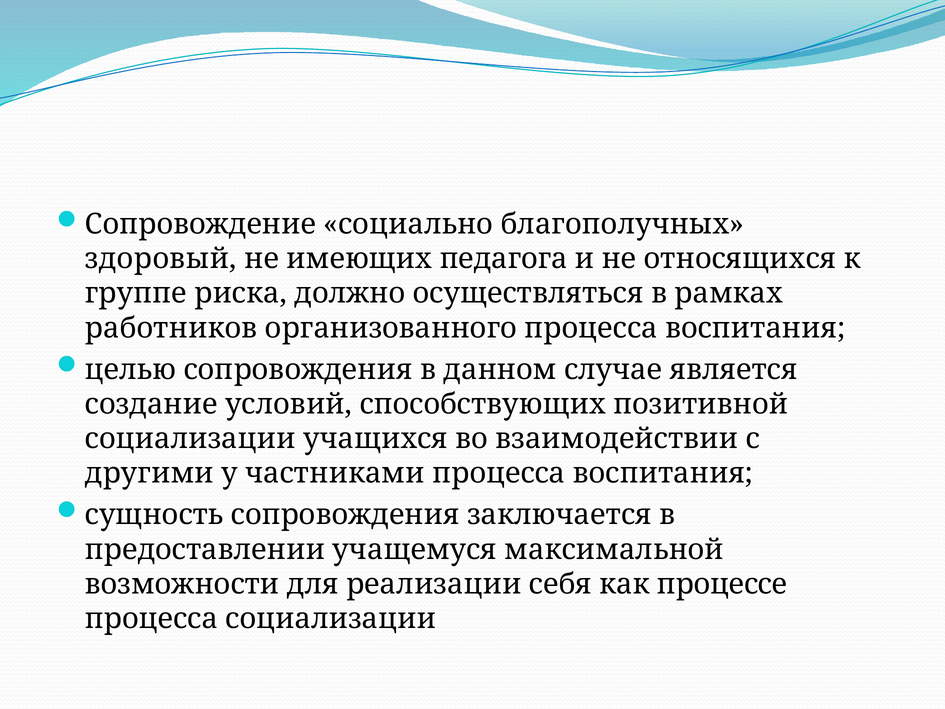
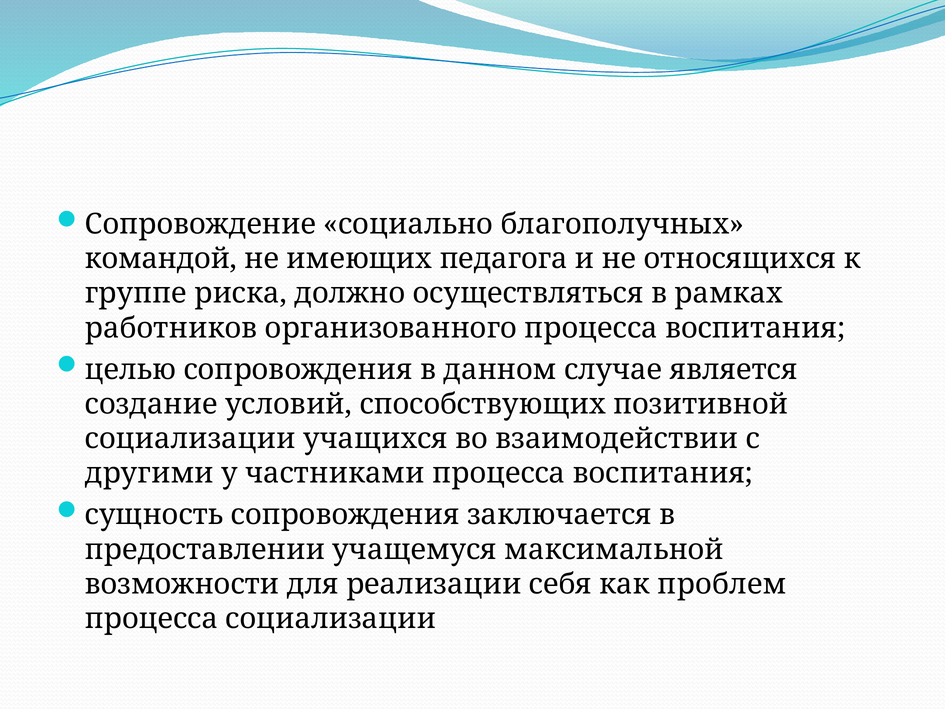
здоровый: здоровый -> командой (161, 259)
процессе: процессе -> проблем (722, 584)
